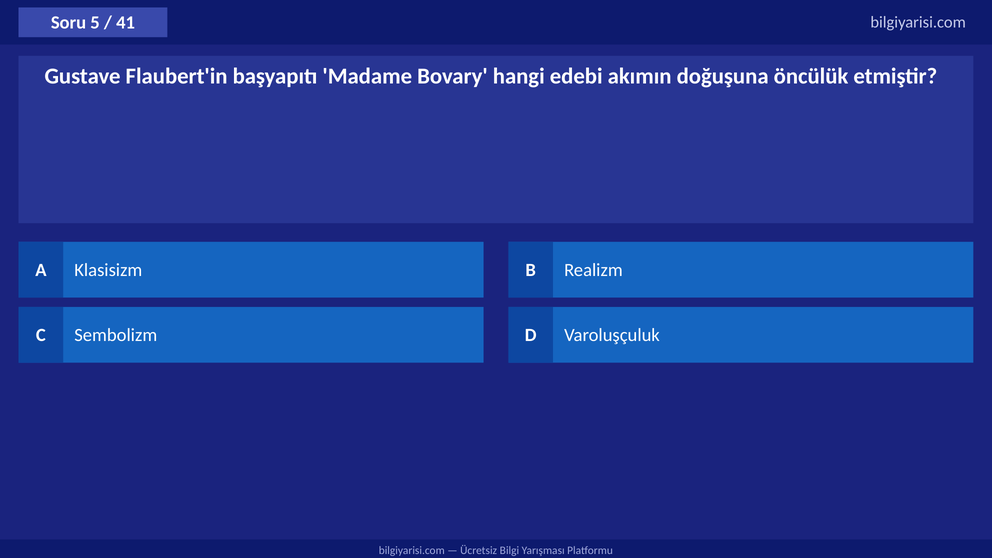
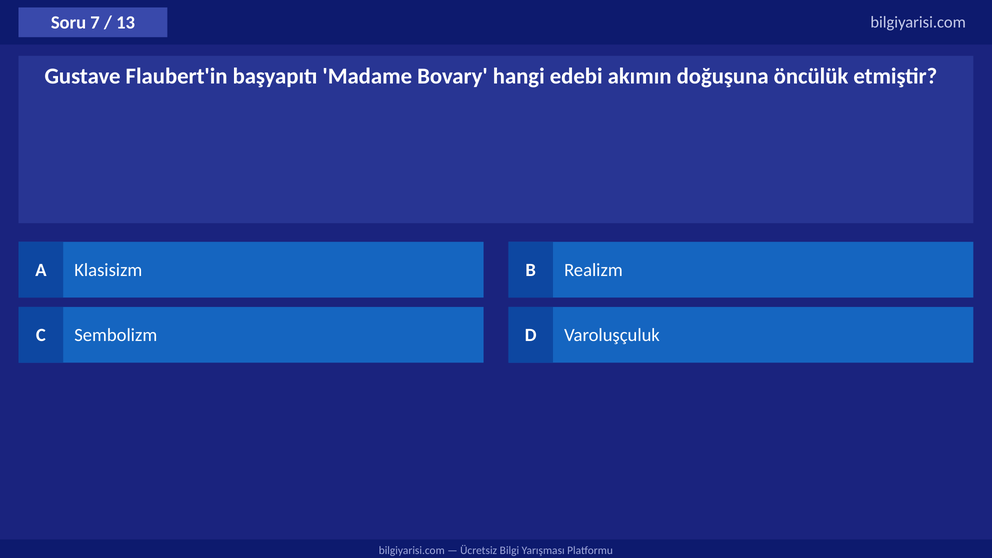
5: 5 -> 7 (95, 23)
41: 41 -> 13 (126, 23)
